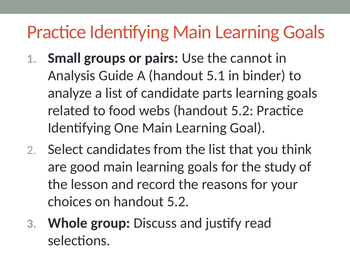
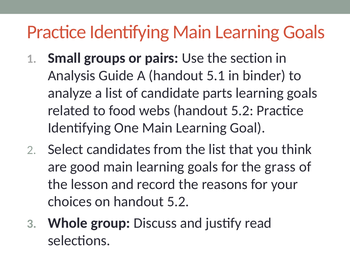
cannot: cannot -> section (251, 58)
study: study -> grass (280, 167)
